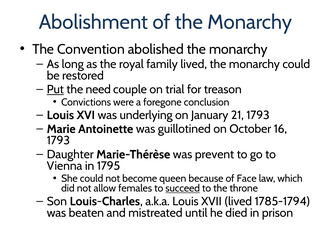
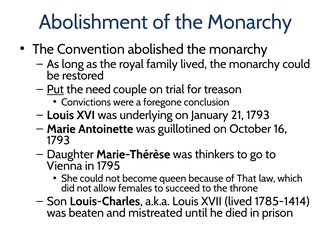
prevent: prevent -> thinkers (215, 154)
Face: Face -> That (247, 178)
succeed underline: present -> none (183, 188)
1785-1794: 1785-1794 -> 1785-1414 (282, 201)
